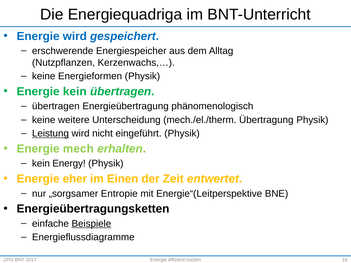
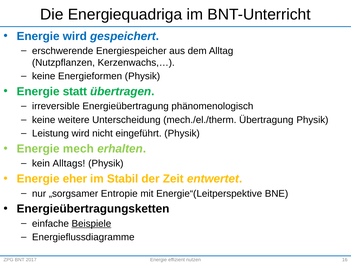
Energie kein: kein -> statt (75, 92)
übertragen: übertragen -> irreversible (56, 106)
Leistung underline: present -> none (50, 134)
Energy: Energy -> Alltags (69, 164)
Einen: Einen -> Stabil (123, 179)
